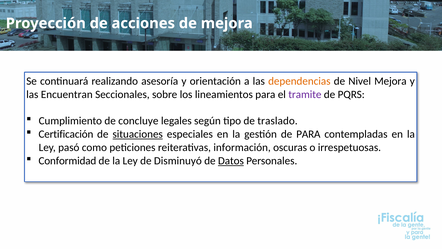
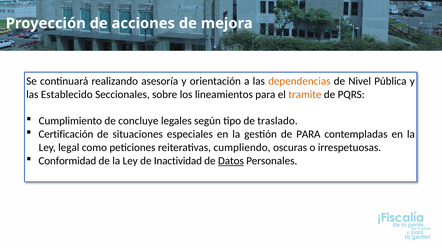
Nivel Mejora: Mejora -> Pública (390, 81)
Encuentran: Encuentran -> Establecido (67, 94)
tramite colour: purple -> orange (305, 94)
situaciones underline: present -> none (138, 134)
pasó: pasó -> legal (69, 147)
información: información -> cumpliendo (242, 147)
Disminuyó: Disminuyó -> Inactividad (178, 161)
